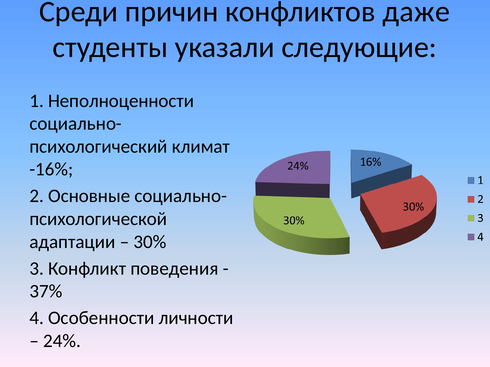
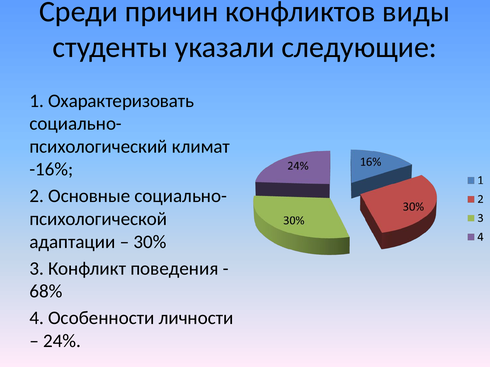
даже: даже -> виды (416, 12)
Неполноценности: Неполноценности -> Охарактеризовать (121, 101)
37%: 37% -> 68% (46, 292)
